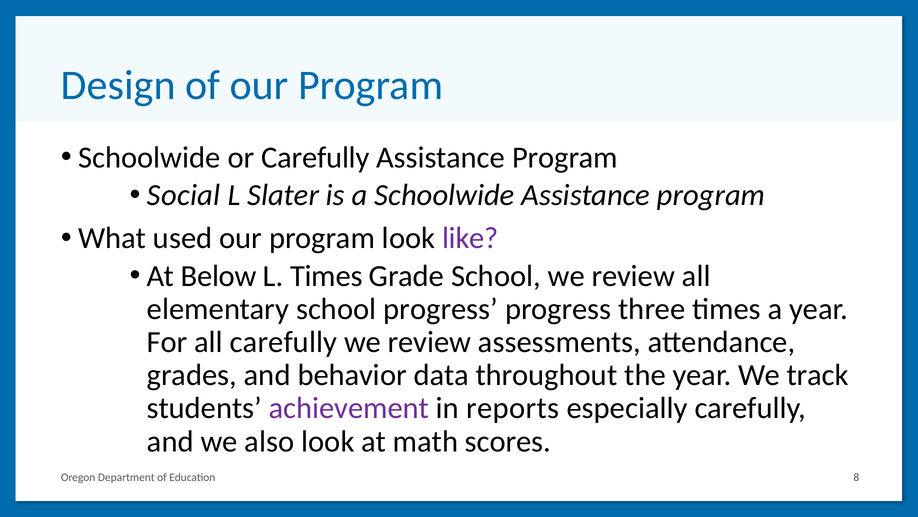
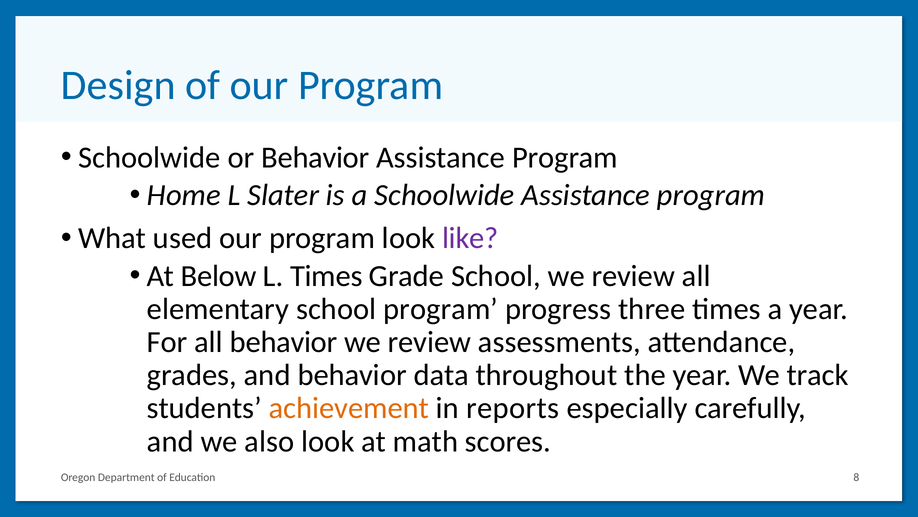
or Carefully: Carefully -> Behavior (315, 157)
Social: Social -> Home (184, 195)
school progress: progress -> program (441, 309)
all carefully: carefully -> behavior (284, 342)
achievement colour: purple -> orange (349, 408)
